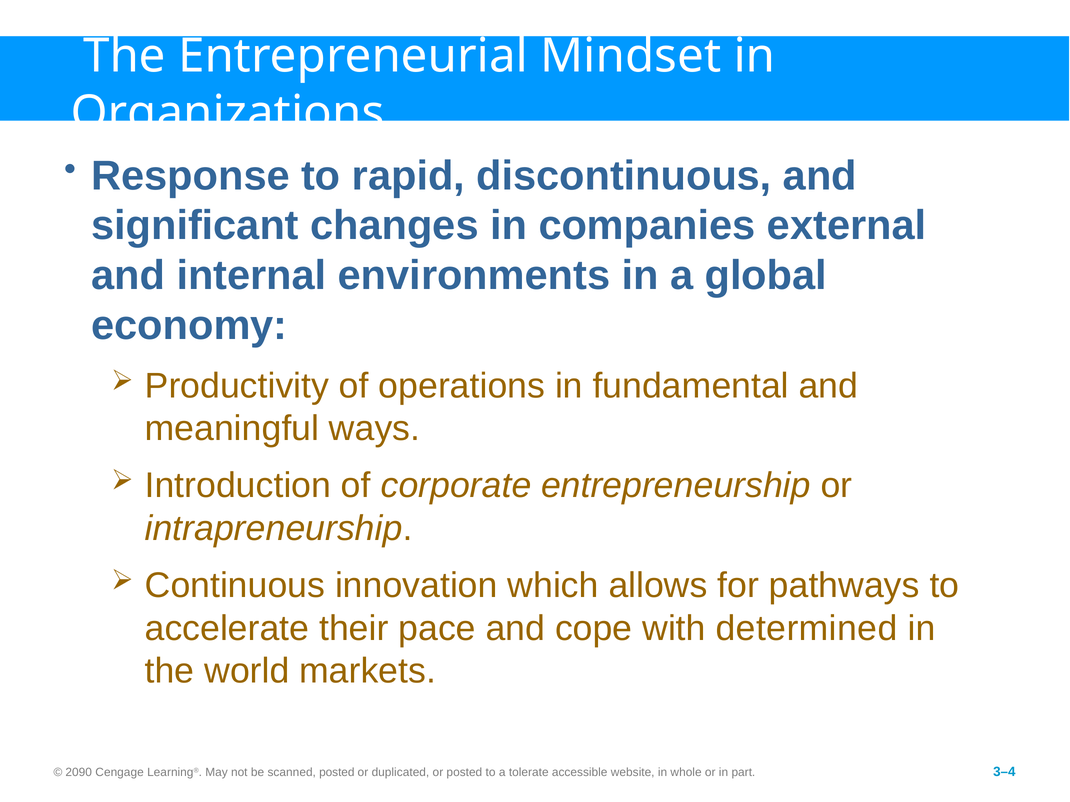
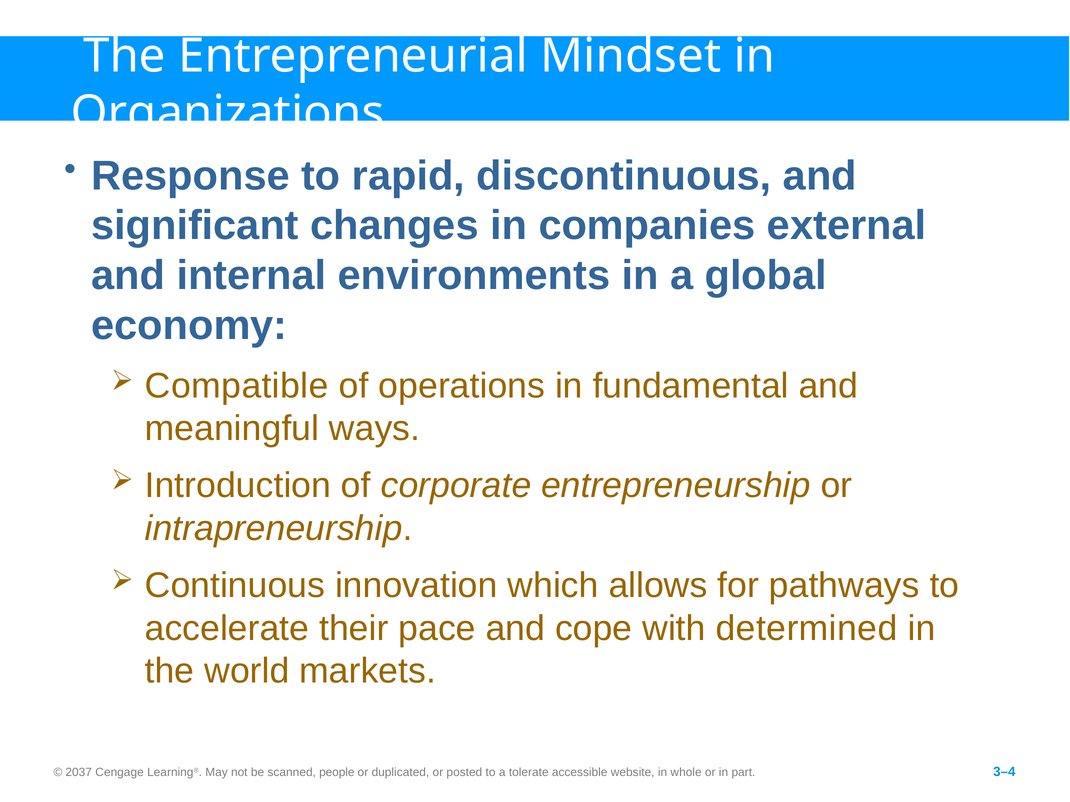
Productivity: Productivity -> Compatible (237, 386)
2090: 2090 -> 2037 (79, 773)
scanned posted: posted -> people (337, 773)
